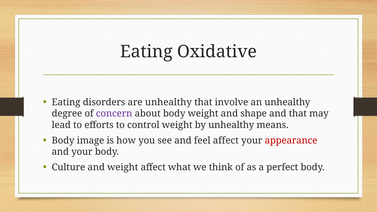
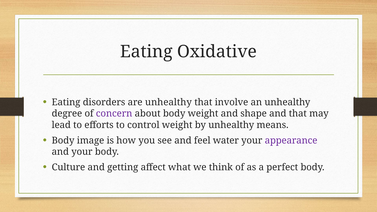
feel affect: affect -> water (226, 141)
appearance colour: red -> purple (291, 141)
and weight: weight -> getting (123, 167)
